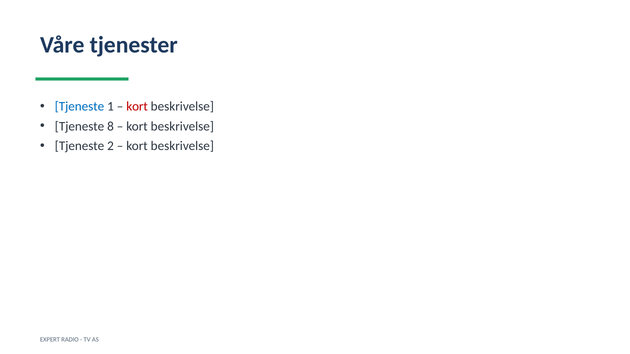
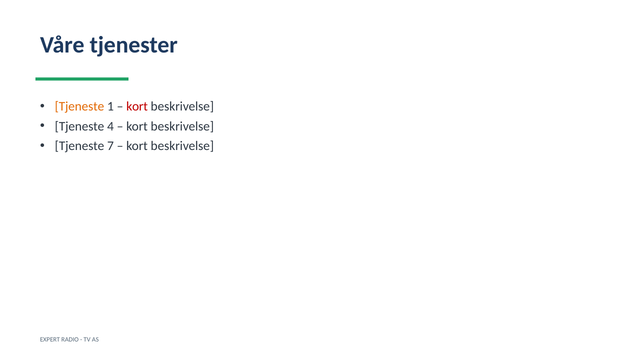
Tjeneste colour: blue -> orange (80, 107)
8: 8 -> 4 (110, 126)
2: 2 -> 7 (110, 146)
